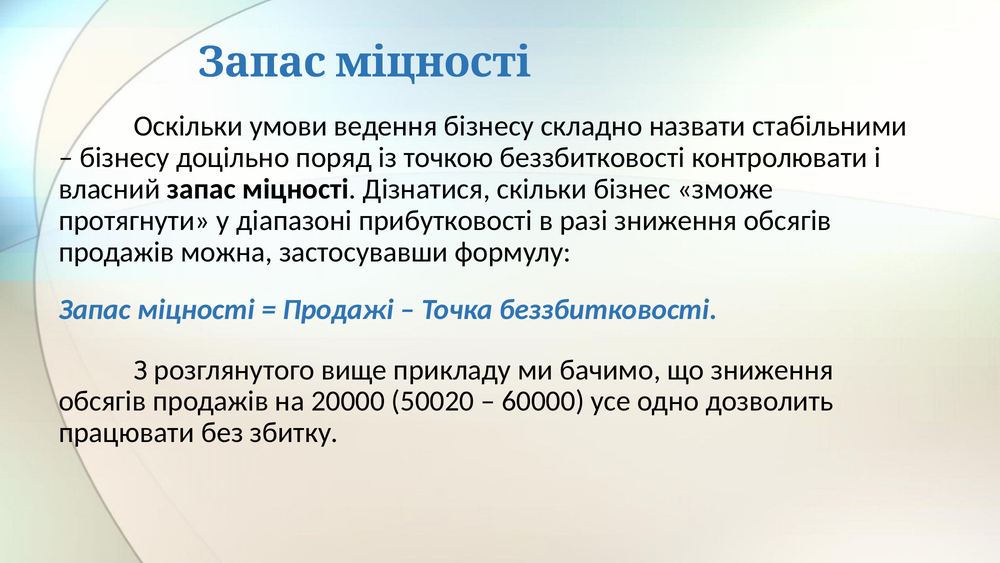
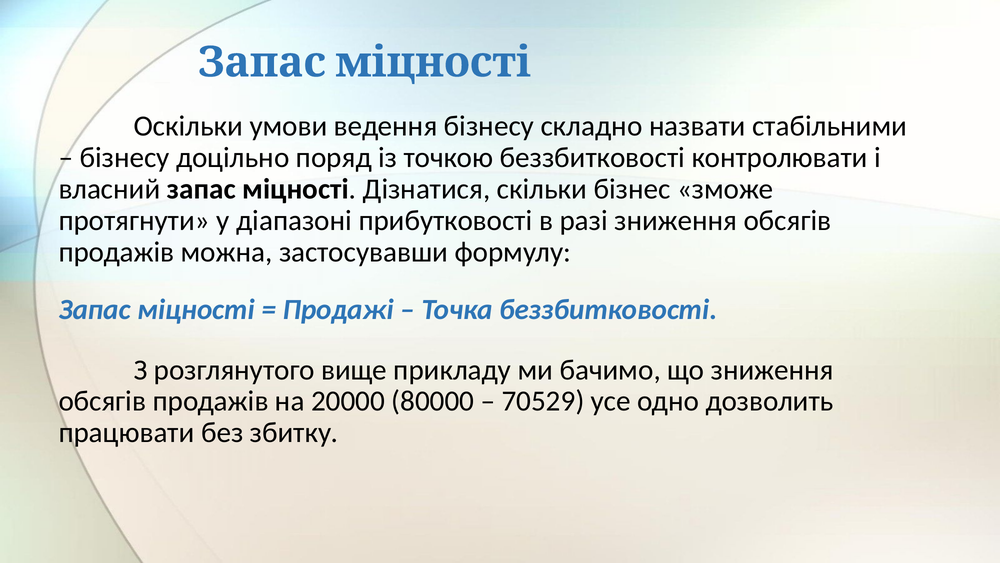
50020: 50020 -> 80000 (433, 401)
60000: 60000 -> 70529 (543, 401)
